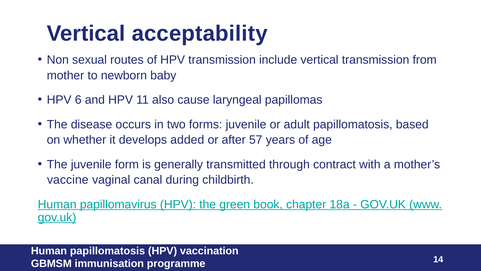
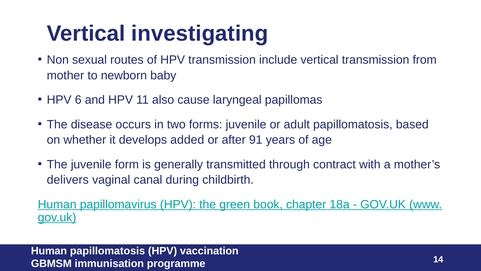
acceptability: acceptability -> investigating (200, 33)
57: 57 -> 91 (256, 140)
vaccine: vaccine -> delivers (68, 180)
